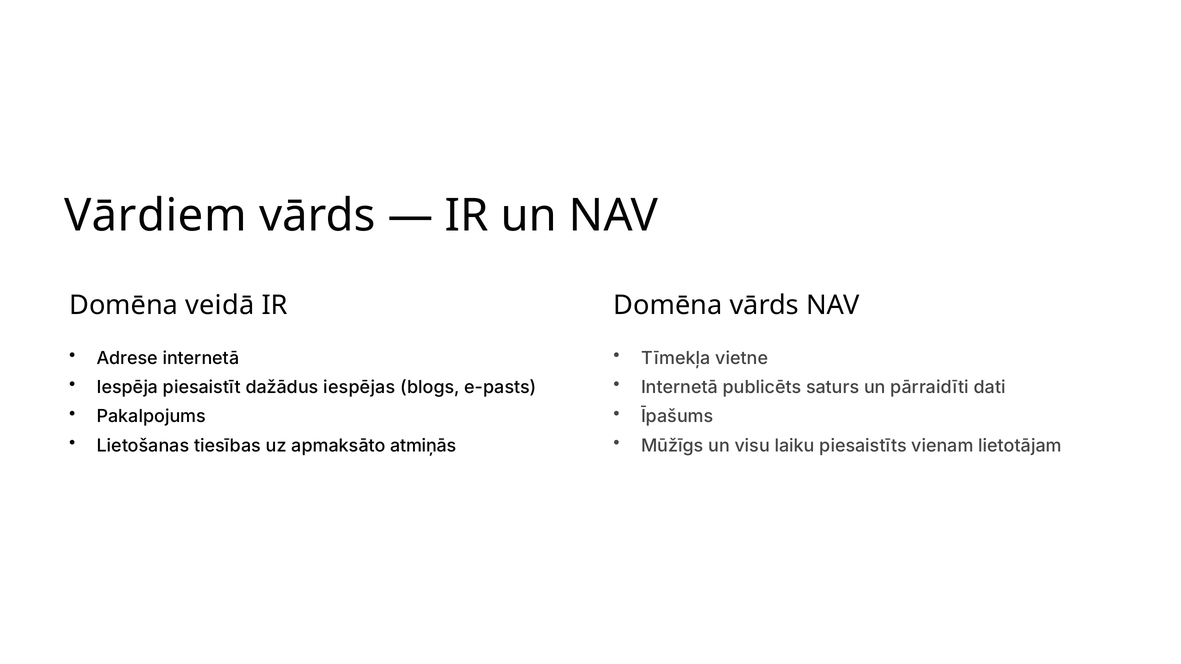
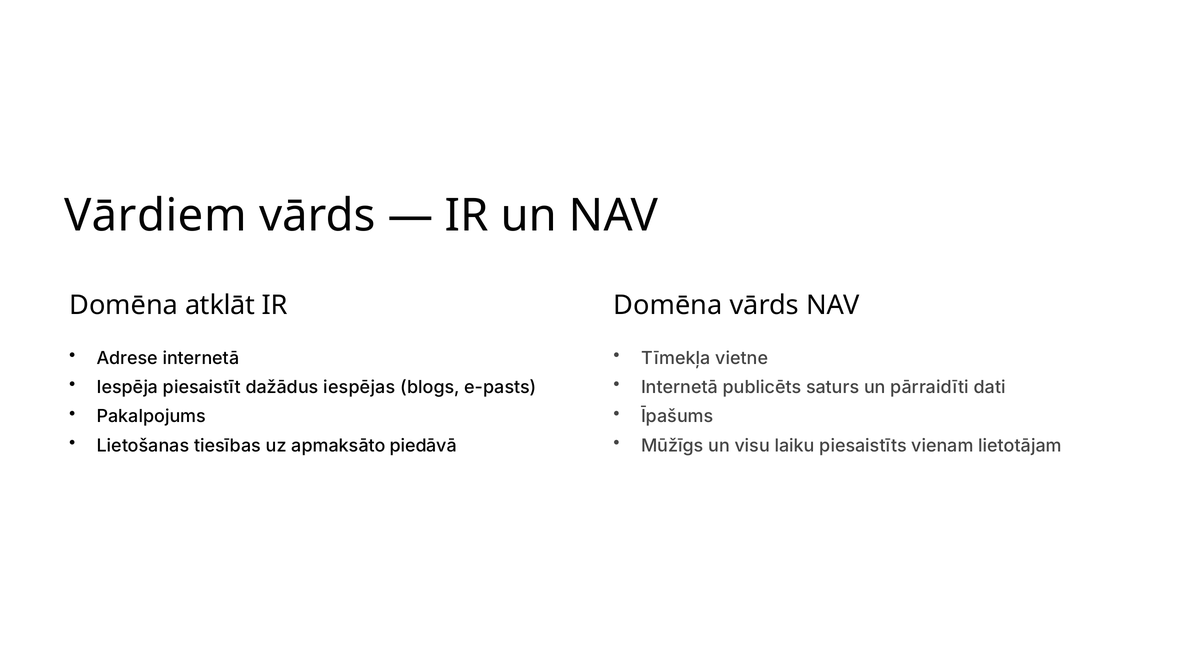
veidā: veidā -> atklāt (220, 305)
atmiņās: atmiņās -> piedāvā (423, 446)
